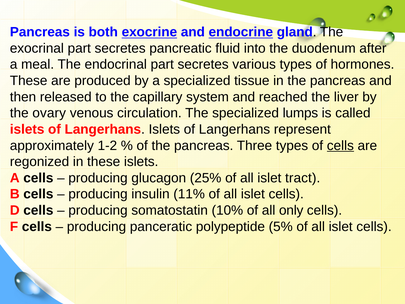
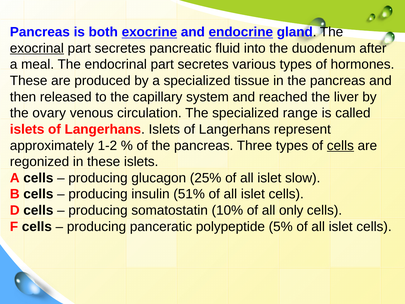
exocrinal underline: none -> present (37, 48)
lumps: lumps -> range (300, 113)
tract: tract -> slow (303, 178)
11%: 11% -> 51% (189, 194)
